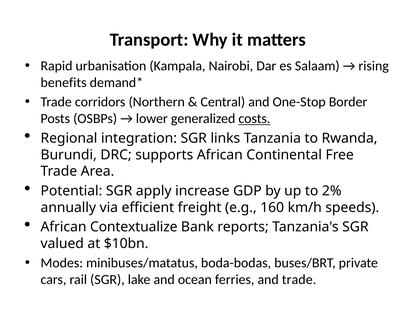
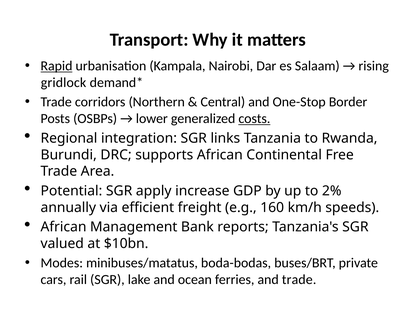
Rapid underline: none -> present (57, 66)
benefits: benefits -> gridlock (64, 83)
Contextualize: Contextualize -> Management (134, 227)
